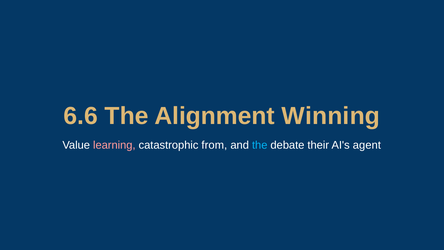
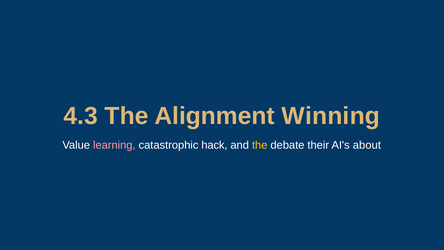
6.6: 6.6 -> 4.3 (81, 116)
from: from -> hack (214, 145)
the colour: light blue -> yellow (260, 145)
agent: agent -> about (367, 145)
